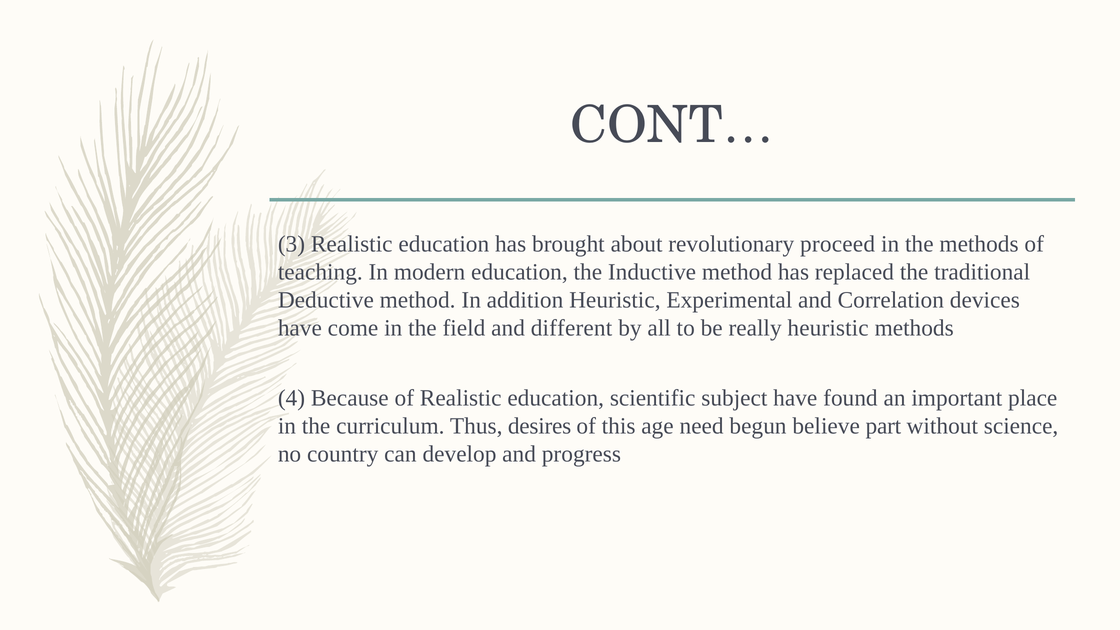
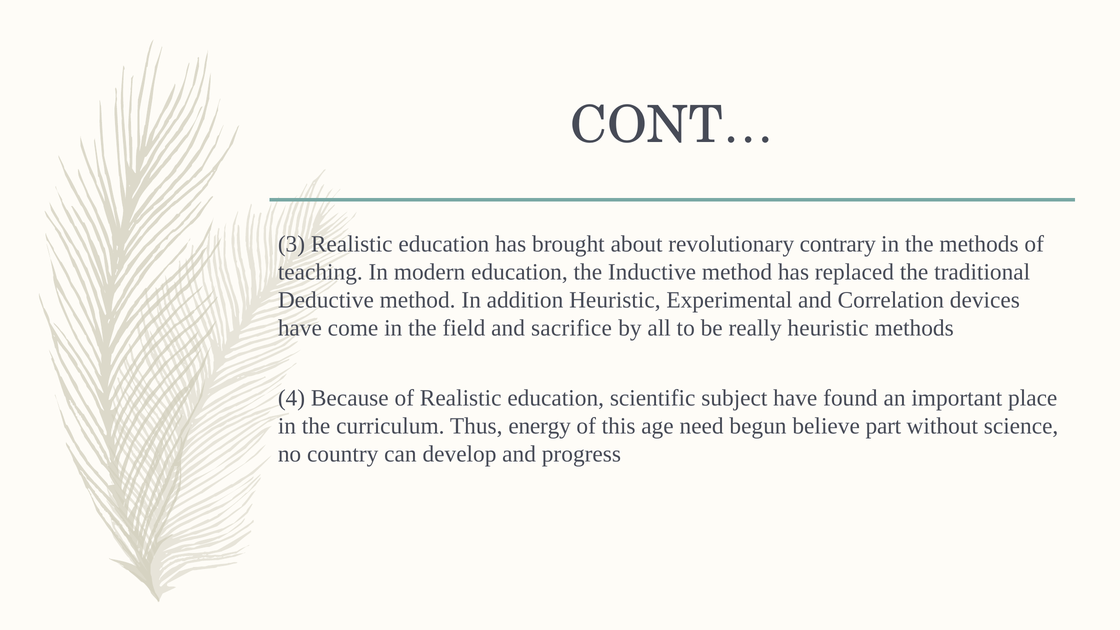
proceed: proceed -> contrary (838, 244)
different: different -> sacrifice (571, 328)
desires: desires -> energy (540, 426)
